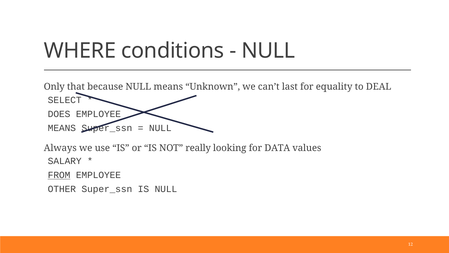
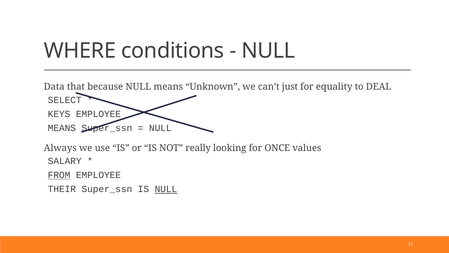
Only: Only -> Data (54, 87)
last: last -> just (290, 87)
DOES: DOES -> KEYS (59, 114)
DATA: DATA -> ONCE (277, 148)
OTHER: OTHER -> THEIR (62, 189)
NULL underline: none -> present (166, 189)
